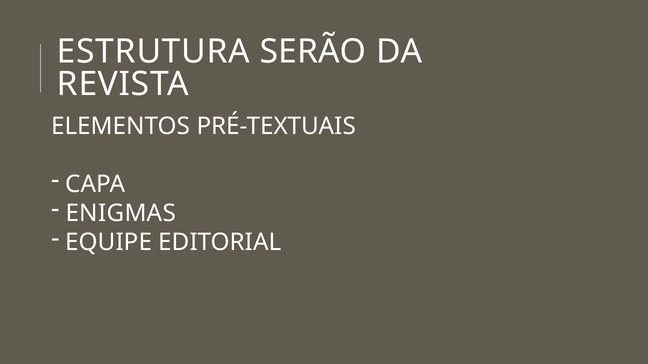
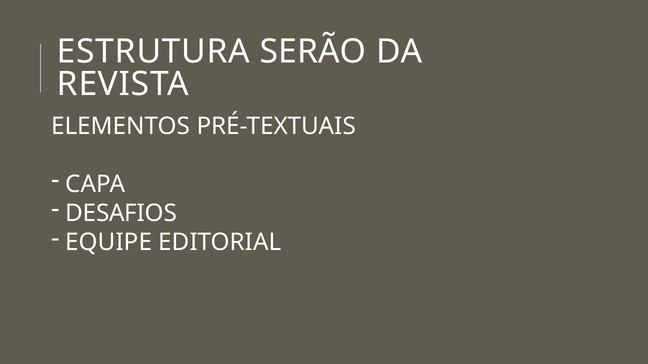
ENIGMAS: ENIGMAS -> DESAFIOS (121, 214)
